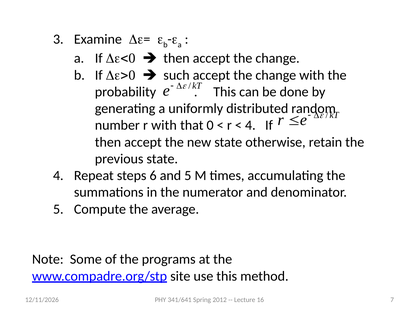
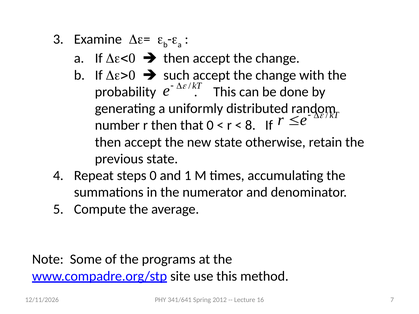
r with: with -> then (164, 125)
4: 4 -> 8 (250, 125)
steps 6: 6 -> 0 (153, 176)
and 5: 5 -> 1 (188, 176)
